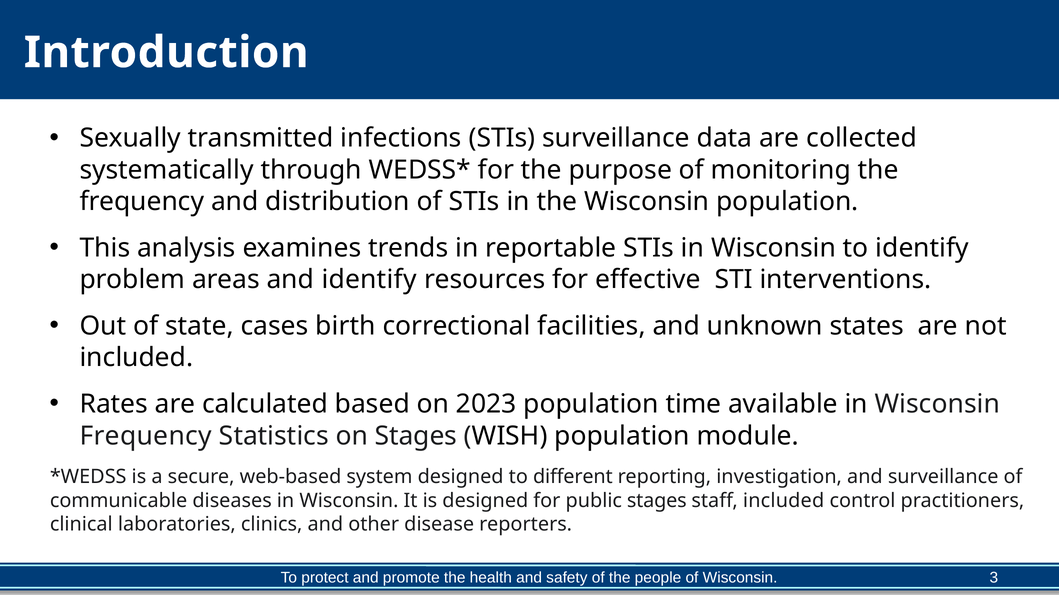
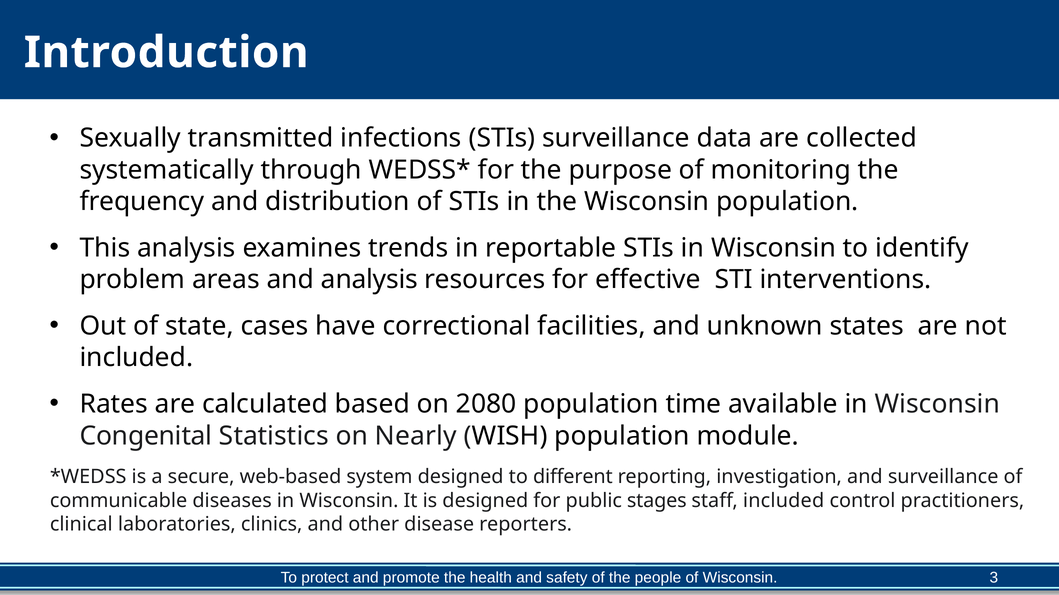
and identify: identify -> analysis (369, 280)
birth: birth -> have (345, 326)
2023: 2023 -> 2080 (486, 405)
Frequency: Frequency -> Congenital (146, 436)
on Stages: Stages -> Nearly (416, 436)
